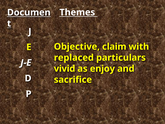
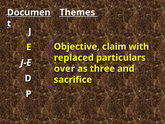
vivid: vivid -> over (64, 69)
enjoy: enjoy -> three (102, 69)
